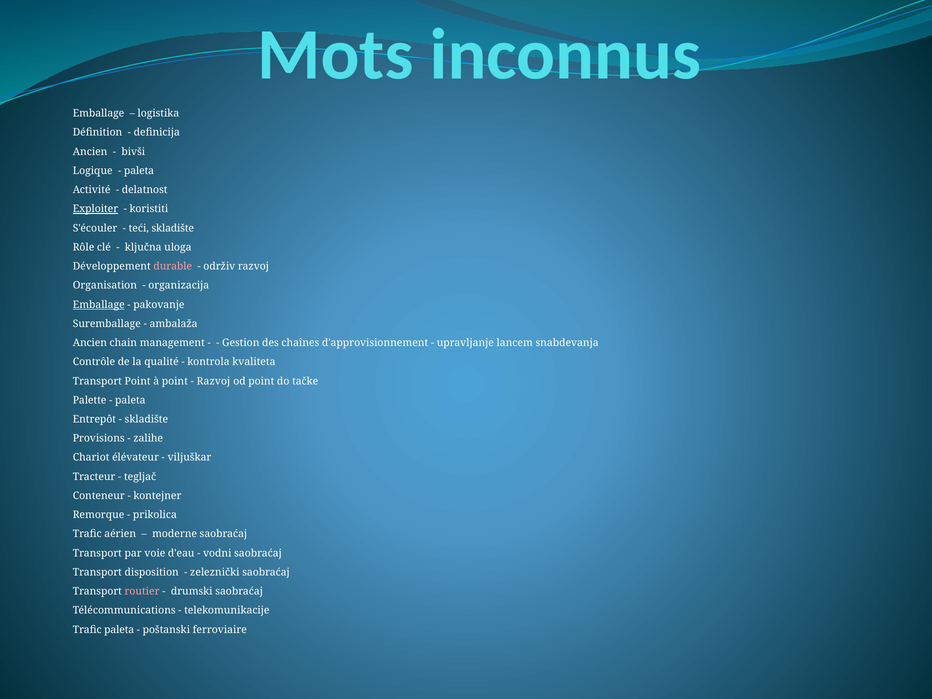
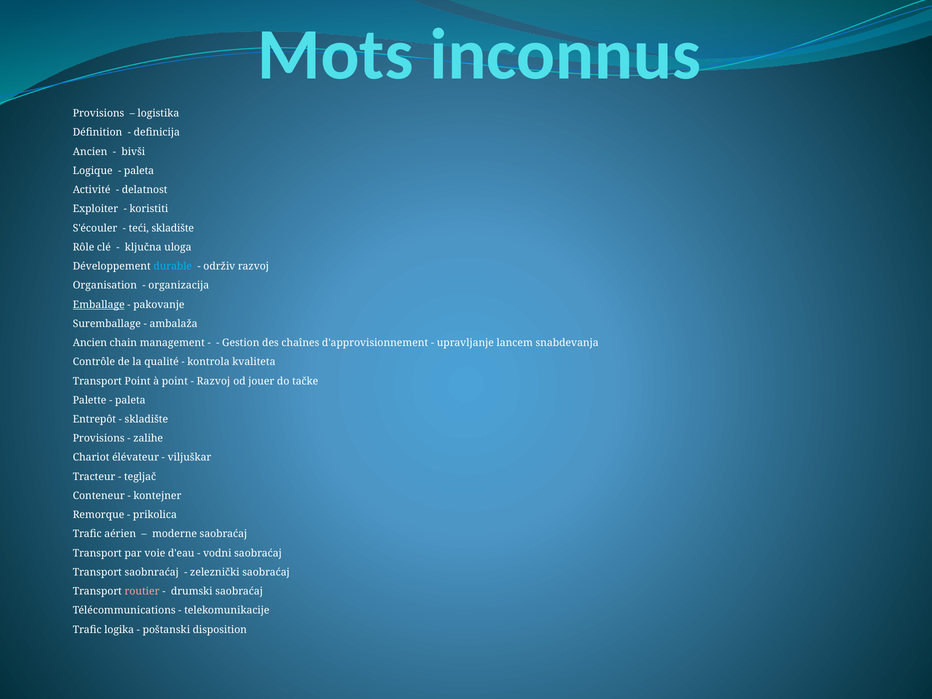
Emballage: Emballage -> Provisions (99, 113)
Exploiter underline: present -> none (95, 209)
durable colour: pink -> light blue (173, 266)
od point: point -> jouer (261, 381)
disposition: disposition -> saobnraćaj (152, 572)
Trafic paleta: paleta -> logika (119, 630)
ferroviaire: ferroviaire -> disposition (220, 630)
